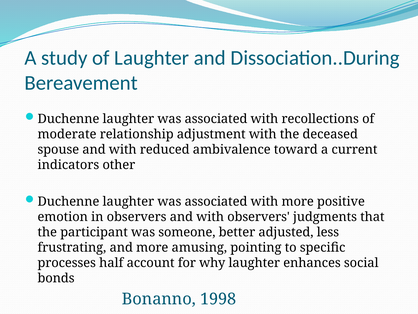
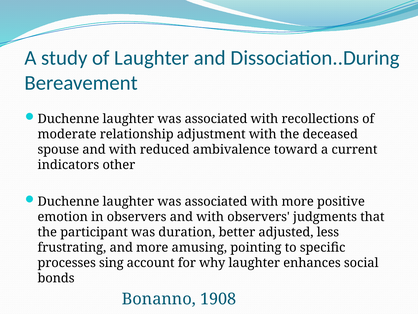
someone: someone -> duration (187, 232)
half: half -> sing (111, 263)
1998: 1998 -> 1908 (218, 299)
